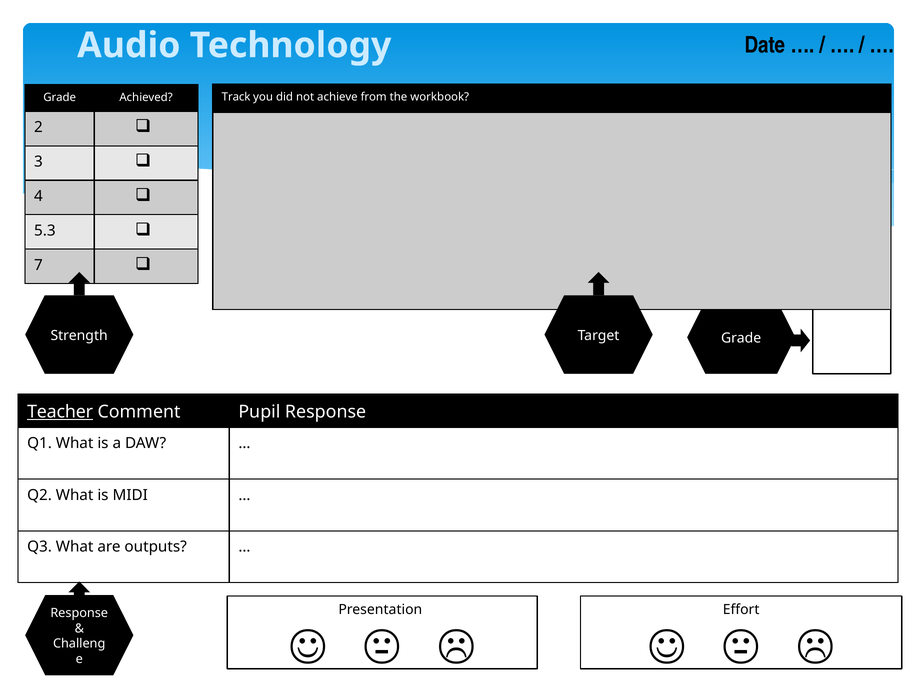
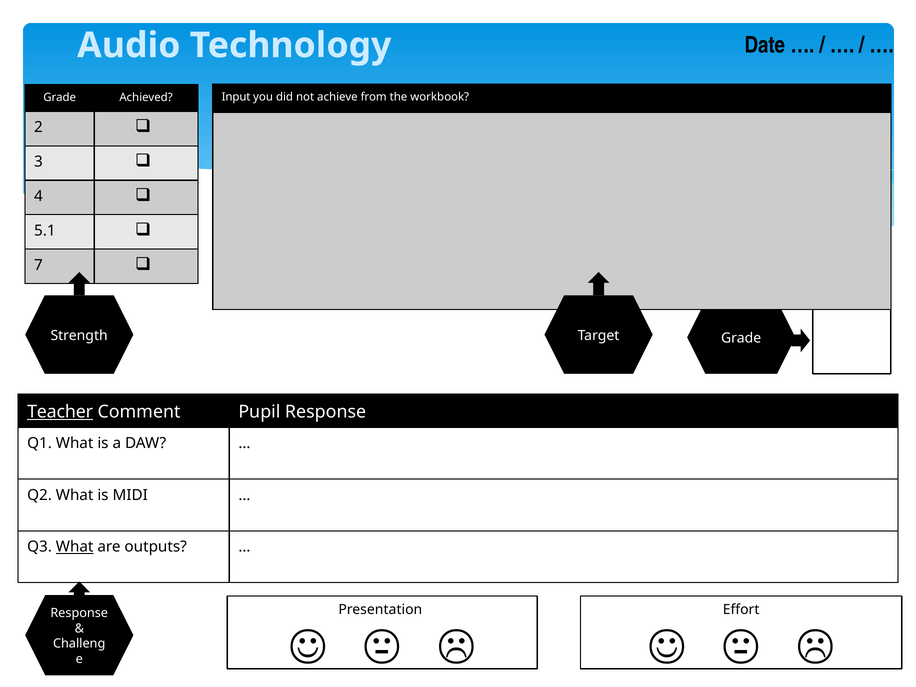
Track: Track -> Input (236, 97)
5.3: 5.3 -> 5.1 (45, 231)
What underline: none -> present (75, 547)
